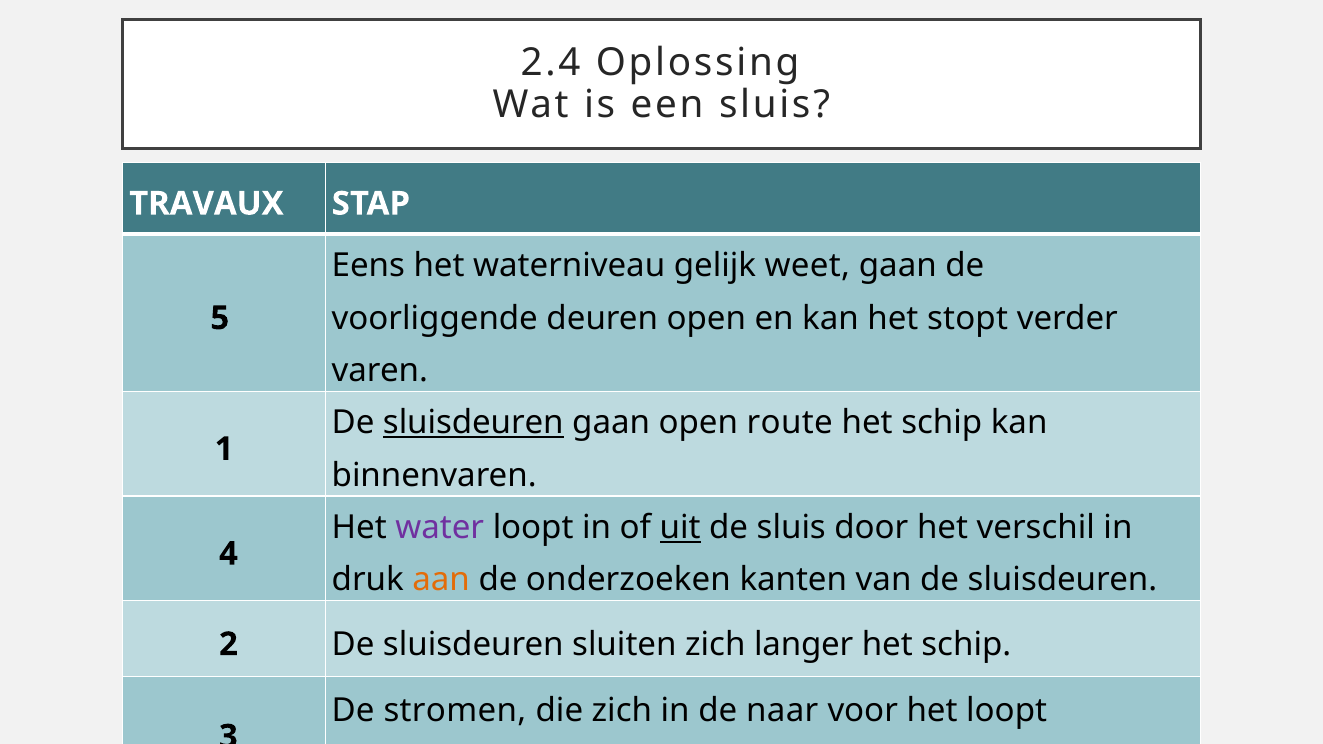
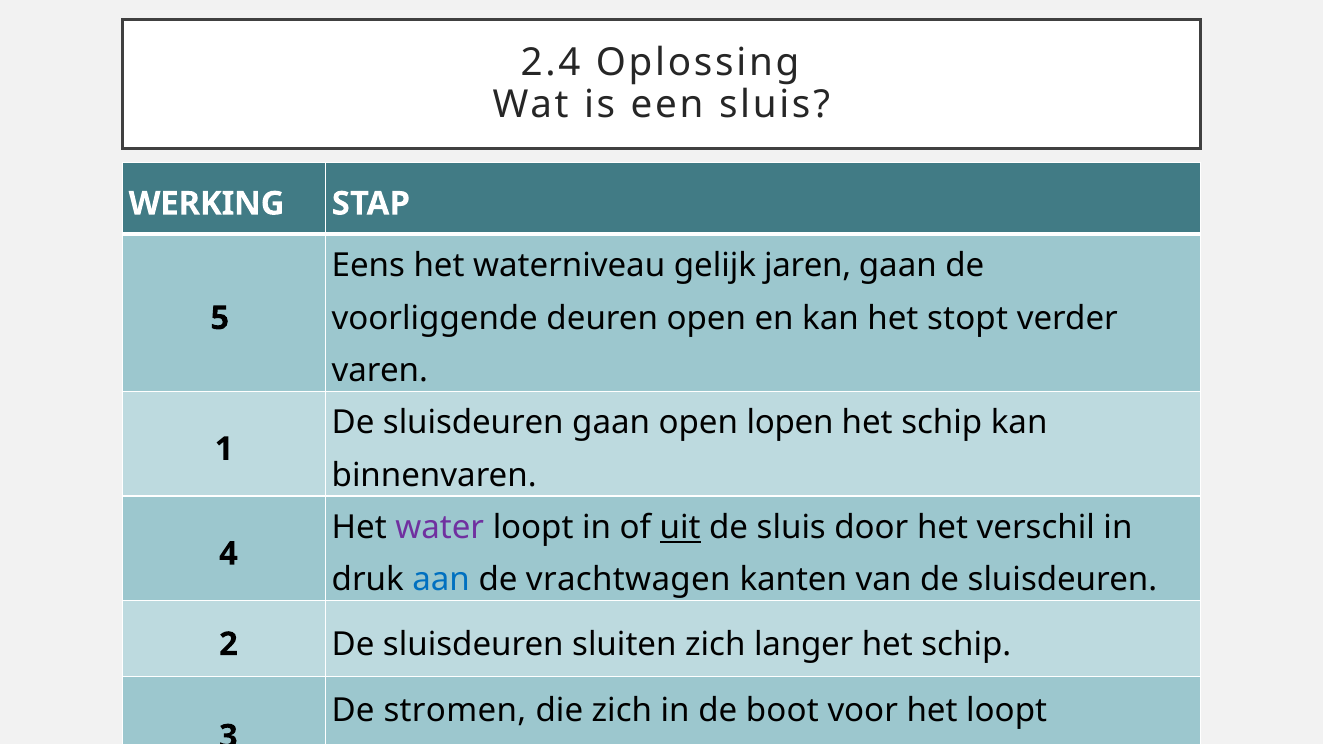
TRAVAUX: TRAVAUX -> WERKING (207, 204)
weet: weet -> jaren (808, 266)
sluisdeuren underline: present -> none (473, 423)
route: route -> lopen (790, 423)
aan colour: orange -> blue (441, 580)
onderzoeken: onderzoeken -> vrachtwagen (628, 580)
naar: naar -> boot (782, 711)
